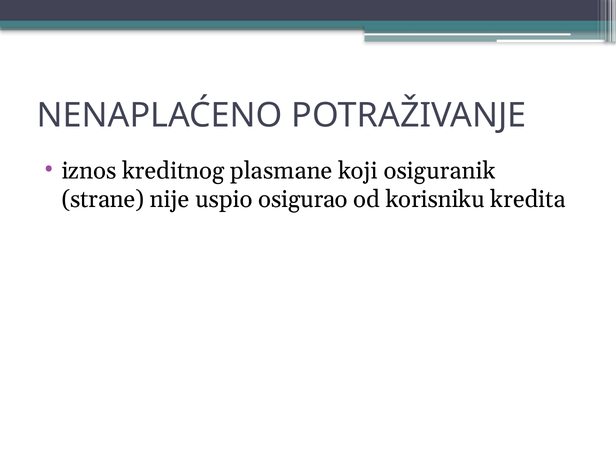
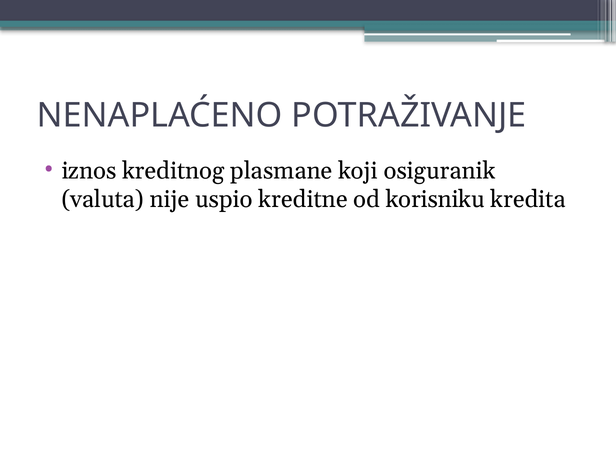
strane: strane -> valuta (103, 199)
osigurao: osigurao -> kreditne (303, 199)
